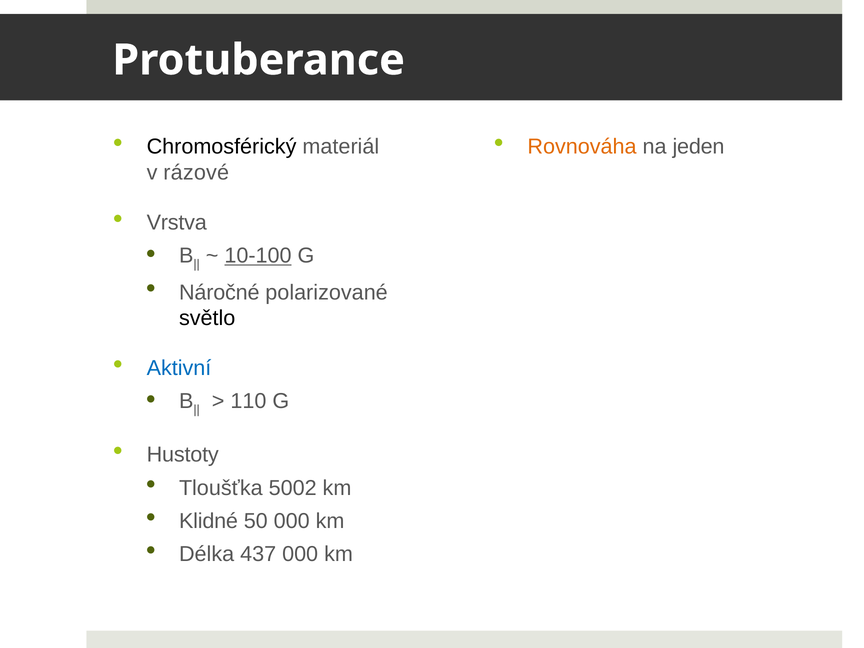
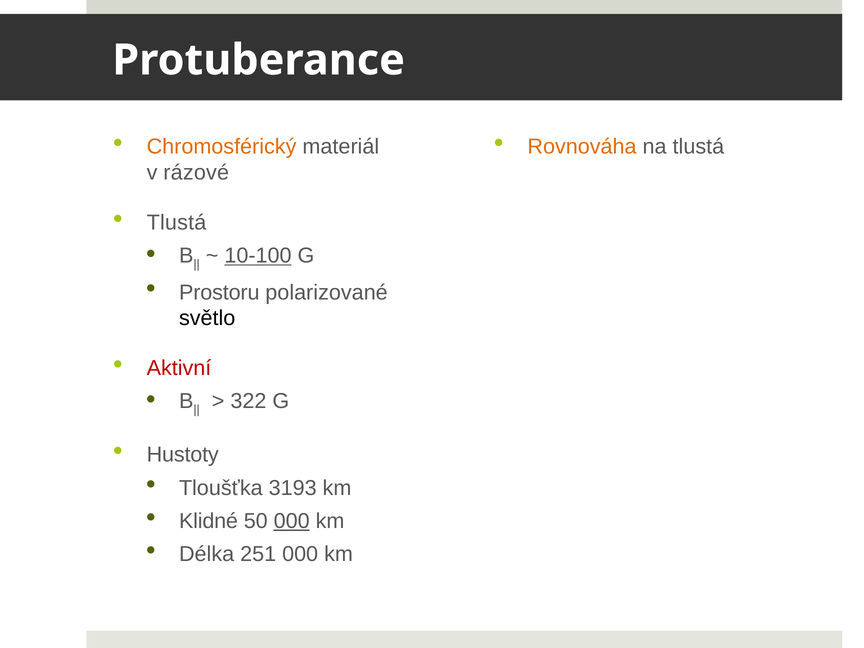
Chromosférický colour: black -> orange (222, 147)
na jeden: jeden -> tlustá (698, 147)
Vrstva: Vrstva -> Tlustá (177, 223)
Náročné: Náročné -> Prostoru (219, 292)
Aktivní colour: blue -> red (179, 368)
110: 110 -> 322 (248, 401)
5002: 5002 -> 3193 (293, 488)
000 underline: none -> present (292, 521)
437: 437 -> 251 (258, 554)
